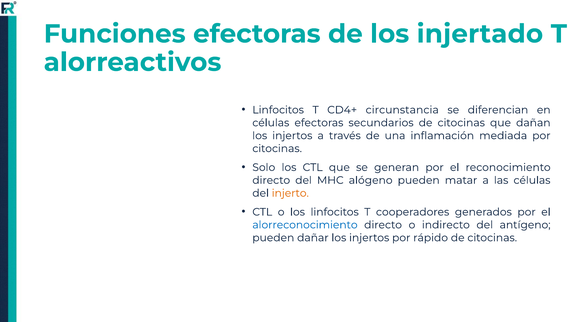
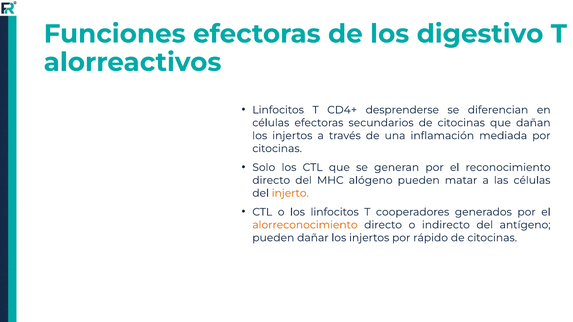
injertado: injertado -> digestivo (480, 34)
circunstancia: circunstancia -> desprenderse (402, 110)
alorreconocimiento colour: blue -> orange (305, 225)
